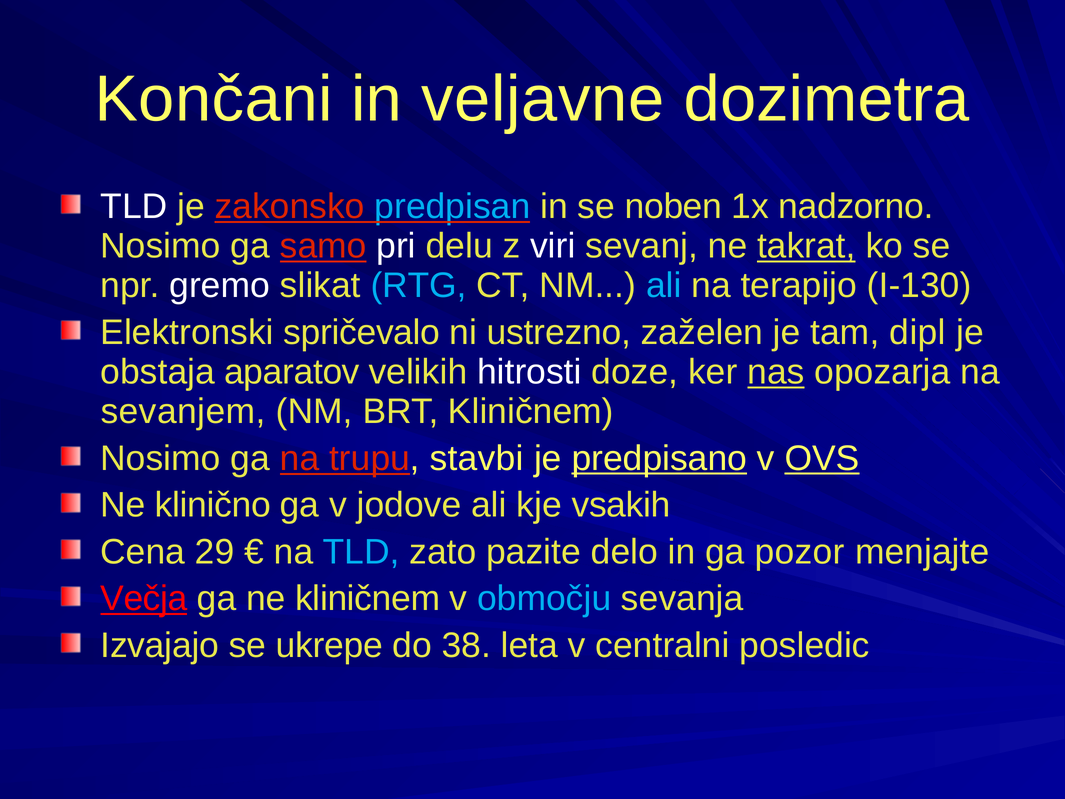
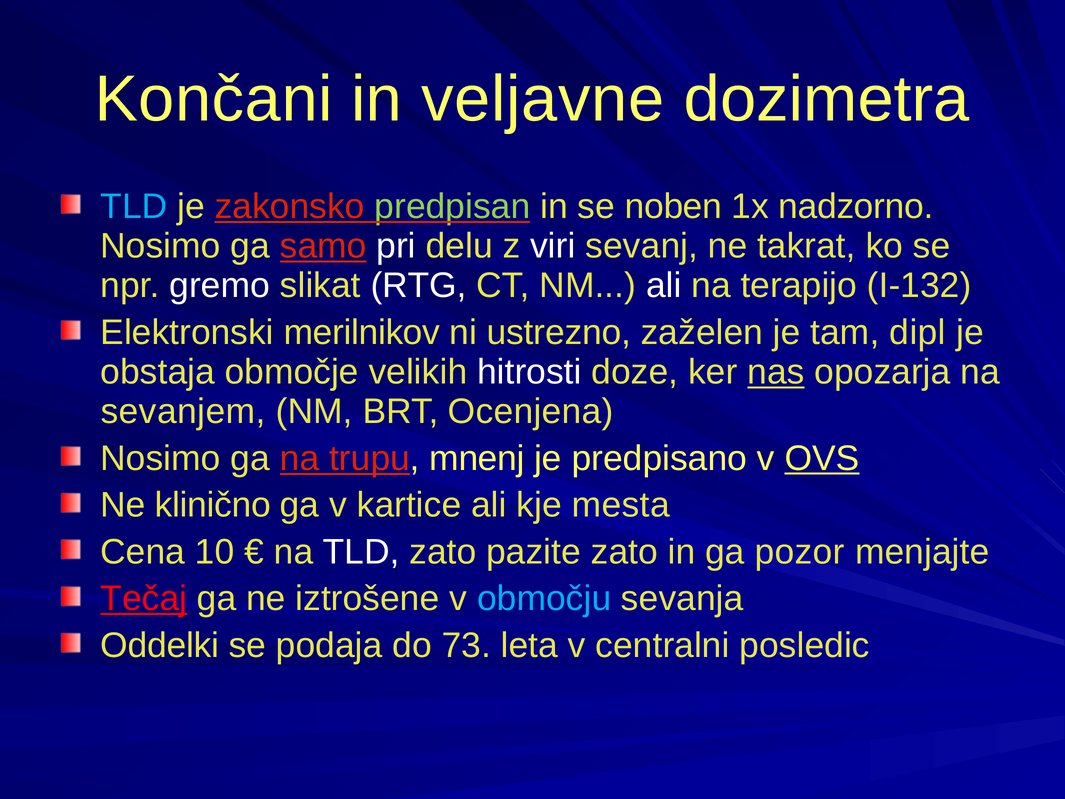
TLD colour: white -> light blue (134, 206)
predpisan colour: light blue -> light green (452, 206)
takrat underline: present -> none (806, 246)
RTG colour: light blue -> white (419, 286)
ali colour: light blue -> white (664, 286)
I-130: I-130 -> I-132 (919, 286)
spričevalo: spričevalo -> merilnikov (362, 332)
aparatov: aparatov -> območje (292, 372)
BRT Kliničnem: Kliničnem -> Ocenjena (531, 412)
stavbi: stavbi -> mnenj (477, 458)
predpisano underline: present -> none (659, 458)
jodove: jodove -> kartice (409, 505)
vsakih: vsakih -> mesta (621, 505)
29: 29 -> 10 (215, 552)
TLD colour: light blue -> white (361, 552)
pazite delo: delo -> zato (624, 552)
Večja: Večja -> Tečaj (144, 598)
ne kliničnem: kliničnem -> iztrošene (367, 598)
Izvajajo: Izvajajo -> Oddelki (160, 645)
ukrepe: ukrepe -> podaja (329, 645)
38: 38 -> 73 (466, 645)
